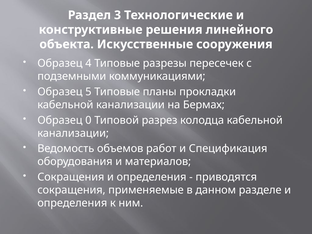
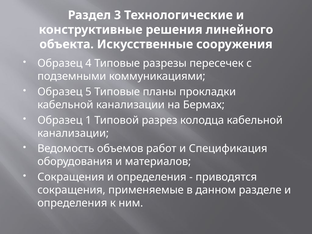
0: 0 -> 1 (88, 120)
